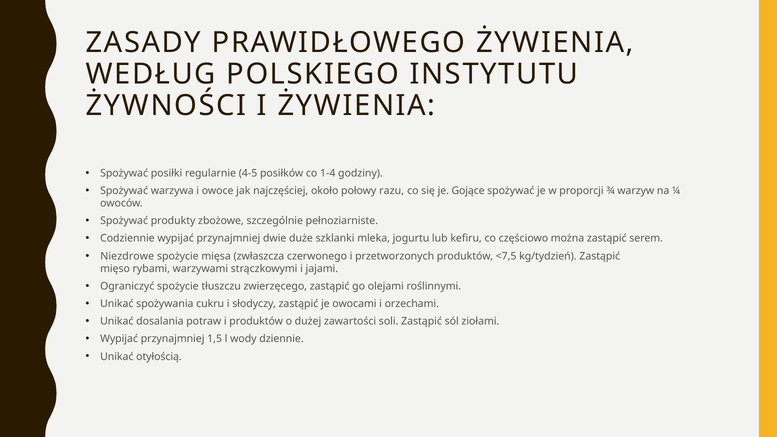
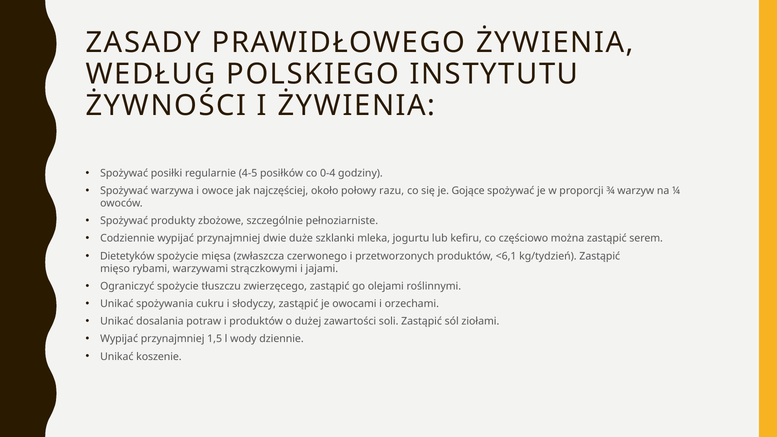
1-4: 1-4 -> 0-4 (328, 173)
Niezdrowe: Niezdrowe -> Dietetyków (127, 256)
<7,5: <7,5 -> <6,1 (506, 256)
otyłością: otyłością -> koszenie (159, 357)
